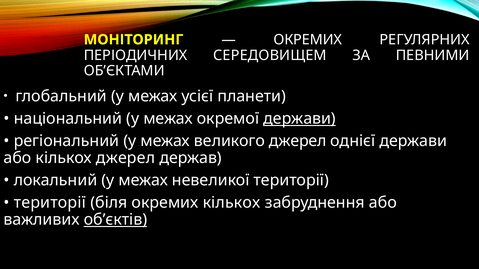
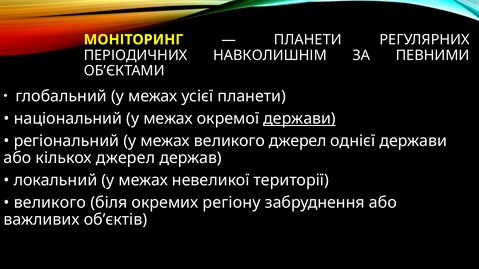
ОКРЕМИХ: ОКРЕМИХ -> ПЛАНЕТИ (308, 40)
СЕРЕДОВИЩЕМ: СЕРЕДОВИЩЕМ -> НАВКОЛИШНІМ (270, 55)
території: території -> великого (50, 203)
окремих кількох: кількох -> регіону (232, 203)
об’єктів underline: present -> none (115, 220)
